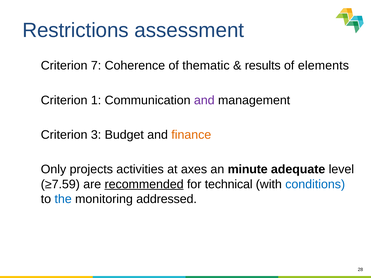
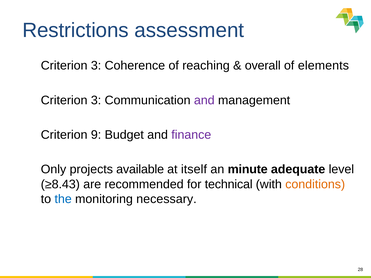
7: 7 -> 3 (96, 66)
thematic: thematic -> reaching (206, 66)
results: results -> overall (263, 66)
1: 1 -> 3 (96, 100)
3: 3 -> 9 (96, 135)
finance colour: orange -> purple (191, 135)
activities: activities -> available (140, 169)
axes: axes -> itself (194, 169)
≥7.59: ≥7.59 -> ≥8.43 (60, 184)
recommended underline: present -> none (144, 184)
conditions colour: blue -> orange (315, 184)
addressed: addressed -> necessary (166, 199)
